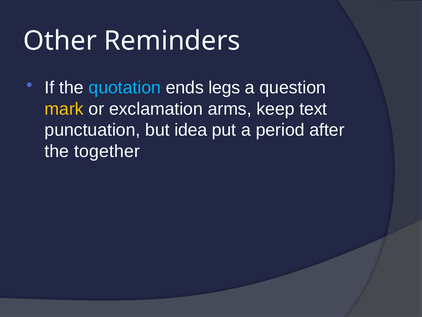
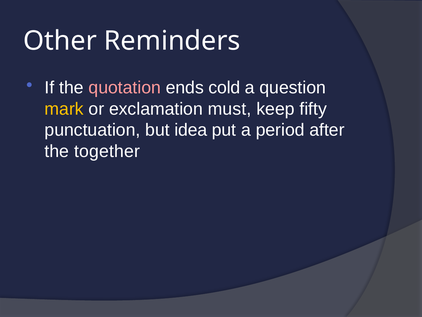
quotation colour: light blue -> pink (125, 88)
legs: legs -> cold (224, 88)
arms: arms -> must (230, 109)
text: text -> fifty (313, 109)
